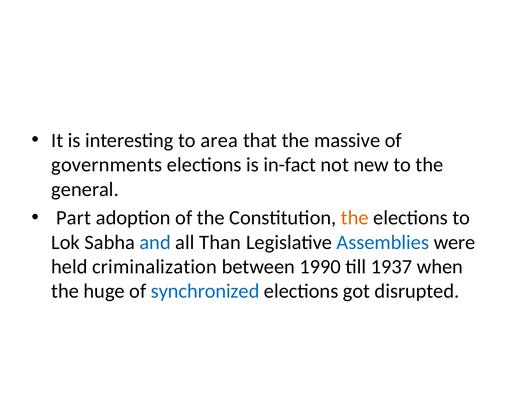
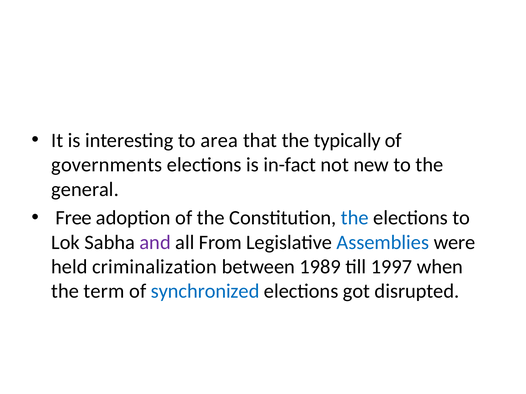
massive: massive -> typically (347, 141)
Part: Part -> Free (74, 218)
the colour: orange -> blue (355, 218)
and colour: blue -> purple (155, 243)
Than: Than -> From (220, 243)
1990: 1990 -> 1989 (320, 267)
1937: 1937 -> 1997 (392, 267)
huge: huge -> term (104, 292)
